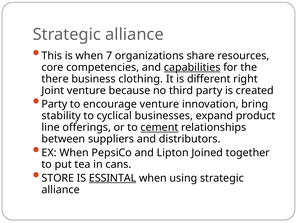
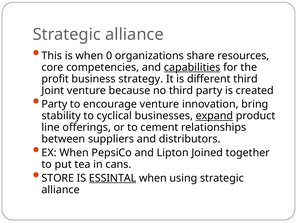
7: 7 -> 0 (109, 56)
there: there -> profit (55, 79)
clothing: clothing -> strategy (141, 79)
different right: right -> third (246, 79)
expand underline: none -> present (214, 116)
cement underline: present -> none (159, 127)
